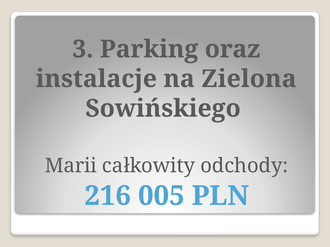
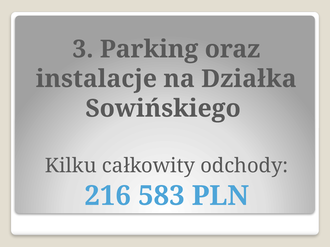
Zielona: Zielona -> Działka (249, 79)
Marii: Marii -> Kilku (71, 166)
005: 005 -> 583 (161, 196)
